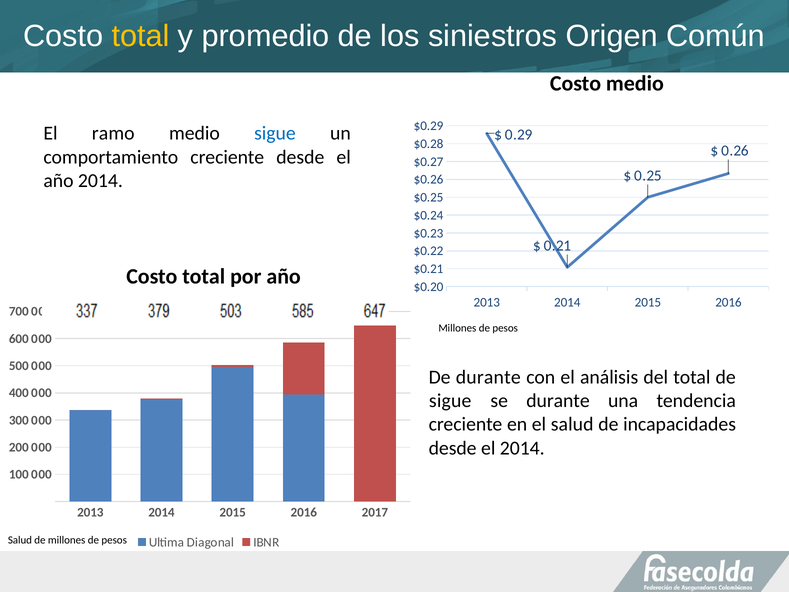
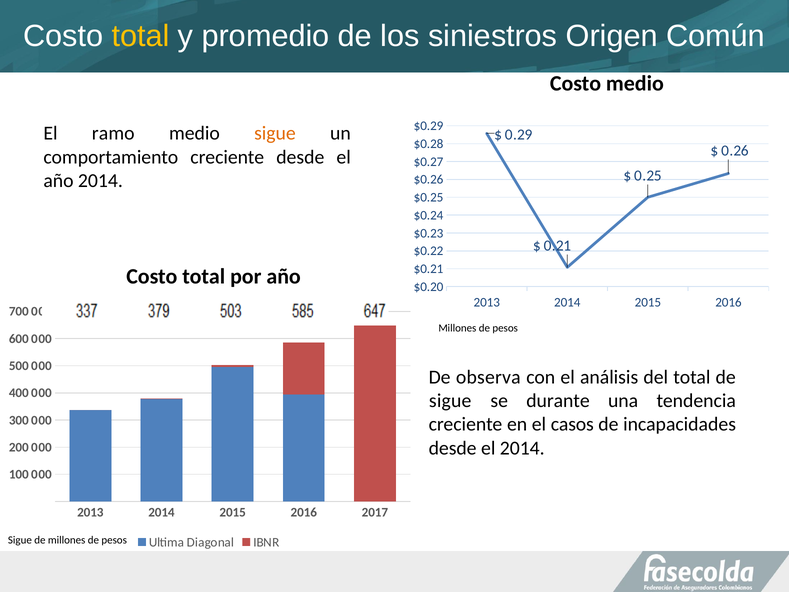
sigue colour: blue -> orange (275, 133)
De durante: durante -> observa (488, 377)
el salud: salud -> casos (572, 424)
Salud: Salud -> Sigue (20, 540)
